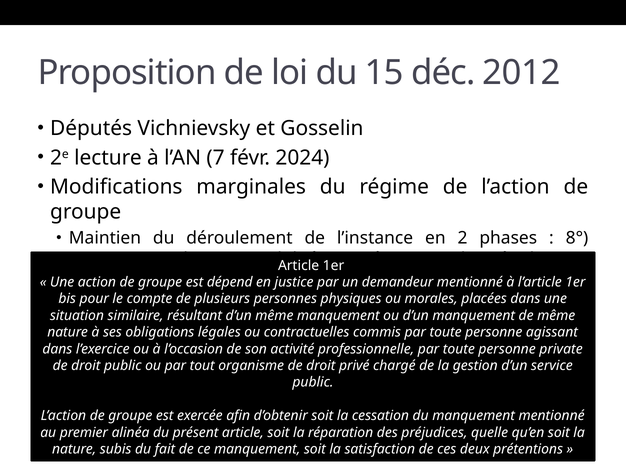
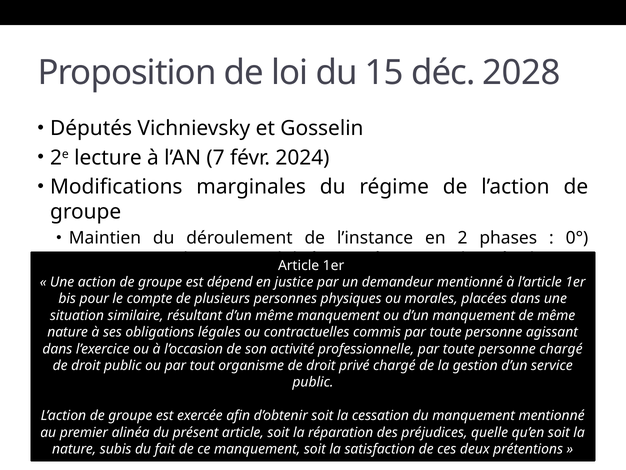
2012: 2012 -> 2028 (521, 73)
8°: 8° -> 0° (577, 238)
personne private: private -> chargé (561, 349)
